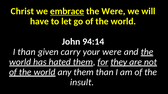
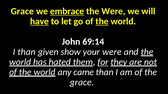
Christ: Christ -> Grace (22, 11)
have underline: none -> present (39, 21)
the underline: none -> present (102, 21)
94:14: 94:14 -> 69:14 (93, 42)
carry: carry -> show (71, 52)
any them: them -> came (84, 72)
insult: insult -> grace (82, 83)
